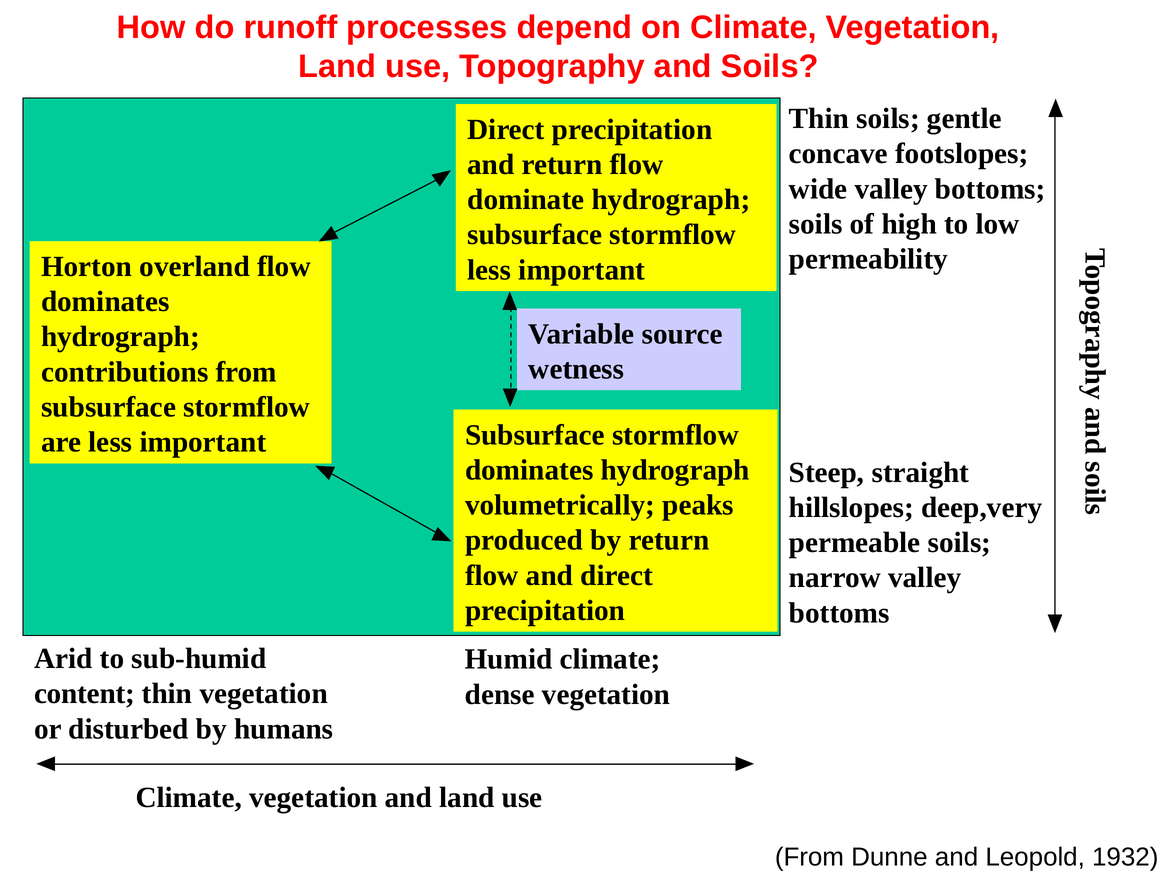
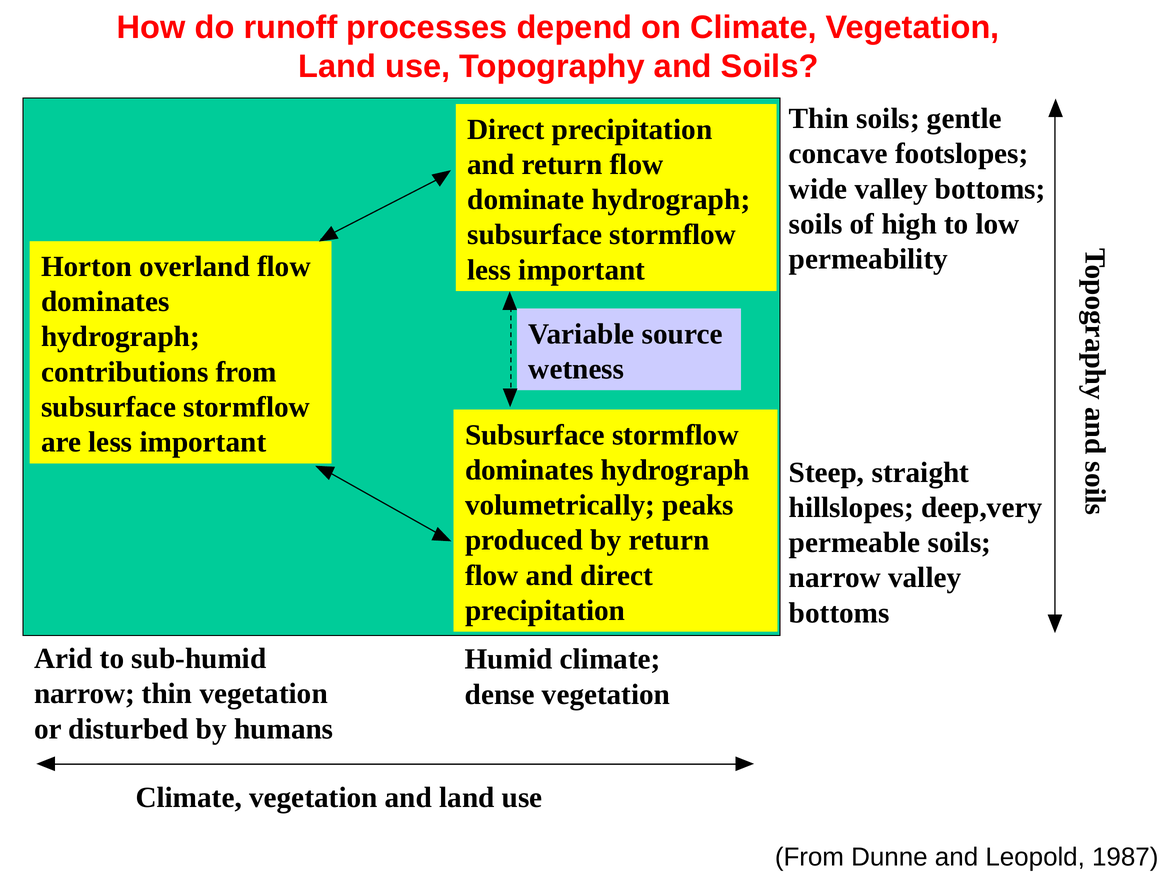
content: content -> narrow (84, 694)
1932: 1932 -> 1987 (1125, 858)
